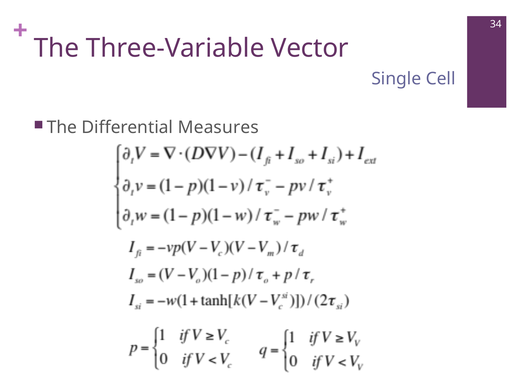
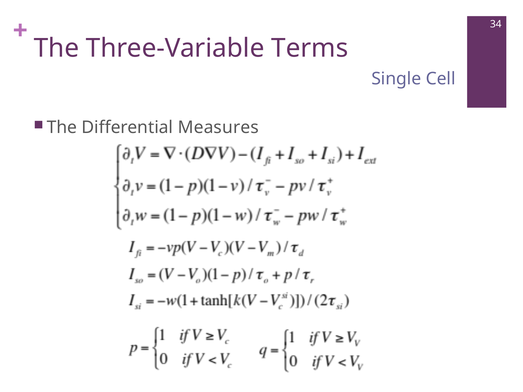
Vector: Vector -> Terms (310, 48)
